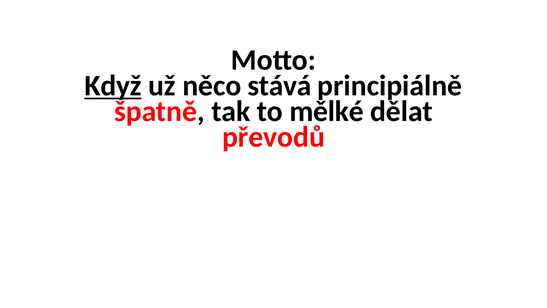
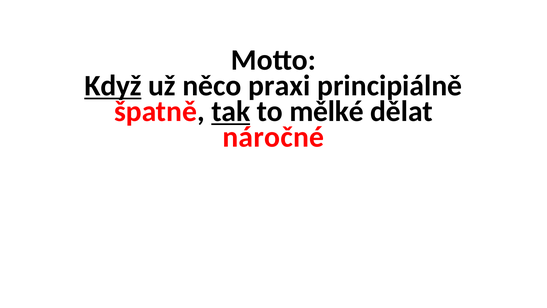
stává: stává -> praxi (279, 86)
tak underline: none -> present (231, 111)
převodů: převodů -> náročné (273, 137)
